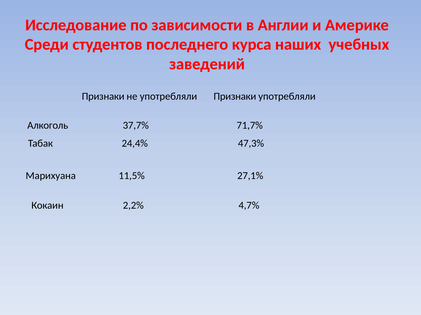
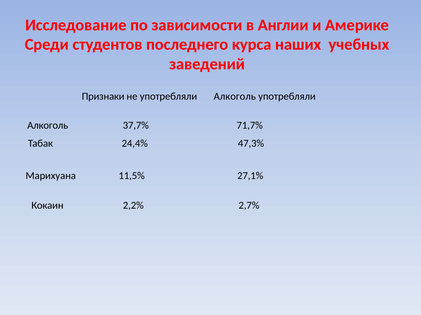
употребляли Признаки: Признаки -> Алкоголь (235, 97)
4,7%: 4,7% -> 2,7% (249, 206)
